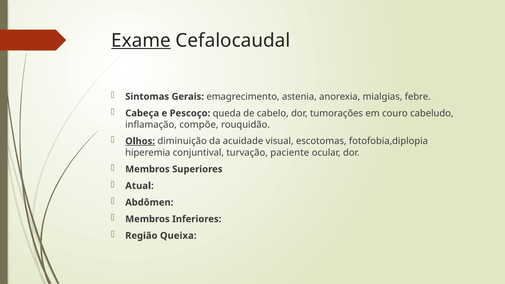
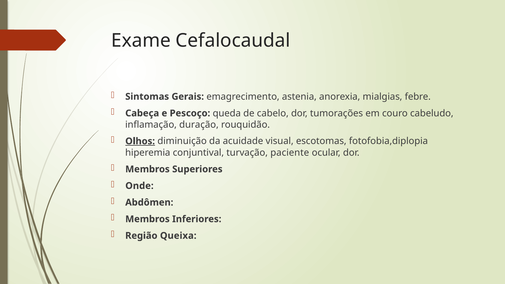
Exame underline: present -> none (141, 40)
compõe: compõe -> duração (199, 125)
Atual: Atual -> Onde (139, 186)
